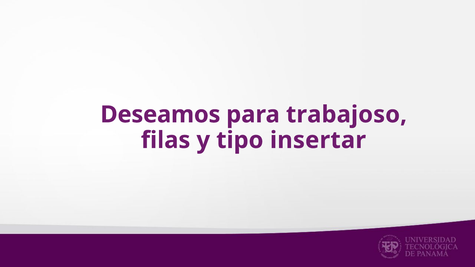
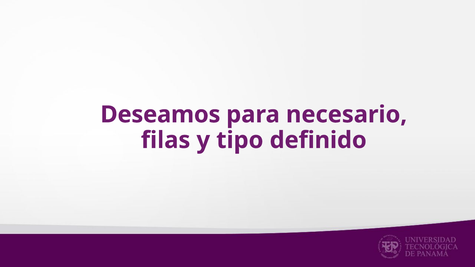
trabajoso: trabajoso -> necesario (347, 115)
insertar: insertar -> definido (318, 140)
